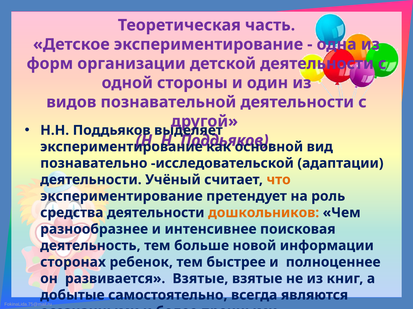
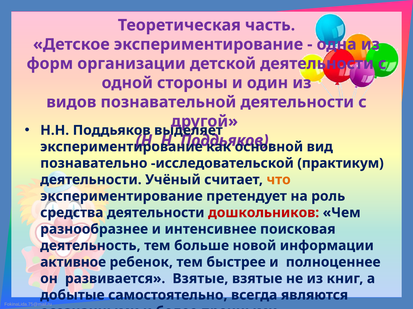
адаптации: адаптации -> практикум (341, 164)
дошкольников colour: orange -> red (264, 213)
сторонах: сторонах -> активное (73, 263)
